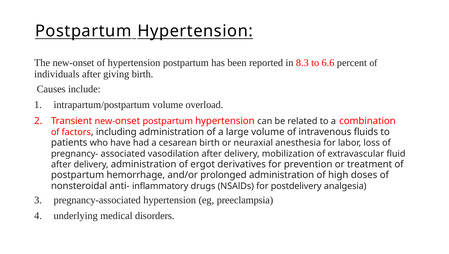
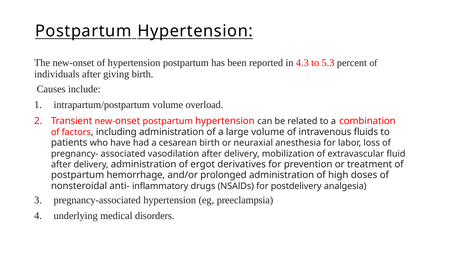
8.3: 8.3 -> 4.3 (302, 63)
6.6: 6.6 -> 5.3 (328, 63)
